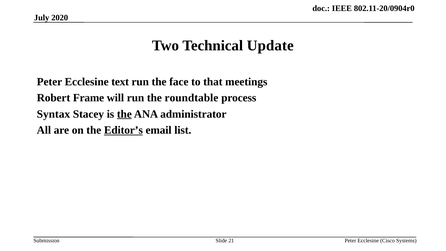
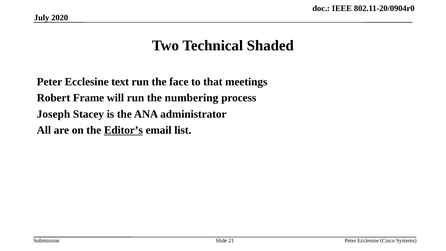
Update: Update -> Shaded (270, 46)
roundtable: roundtable -> numbering (191, 98)
Syntax: Syntax -> Joseph (53, 114)
the underline: present -> none (124, 114)
